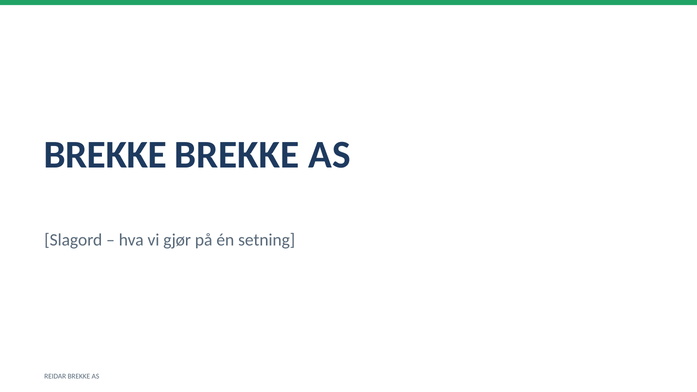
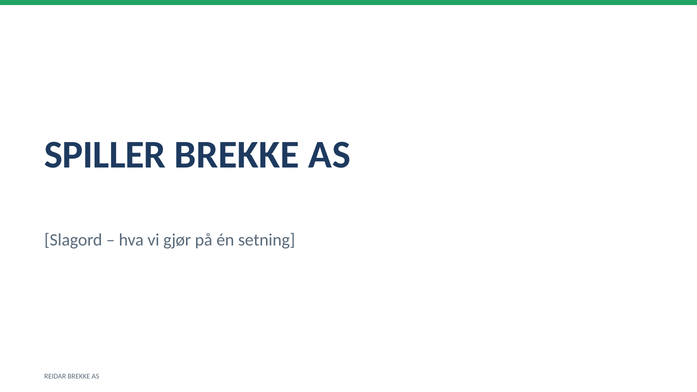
BREKKE: BREKKE -> SPILLER (105, 155)
